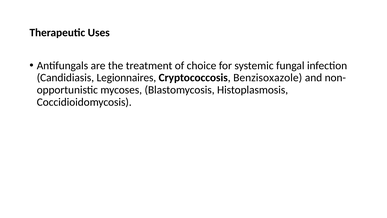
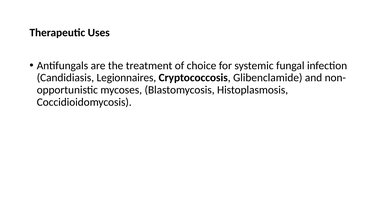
Benzisoxazole: Benzisoxazole -> Glibenclamide (268, 78)
